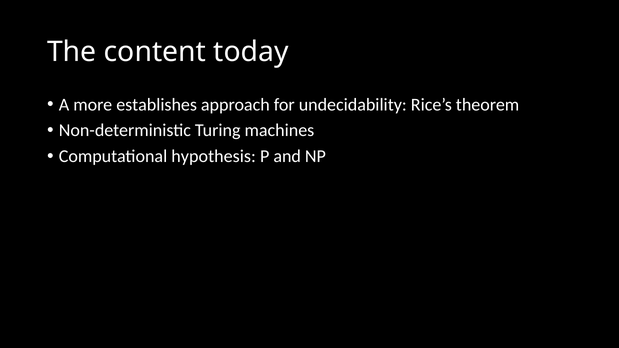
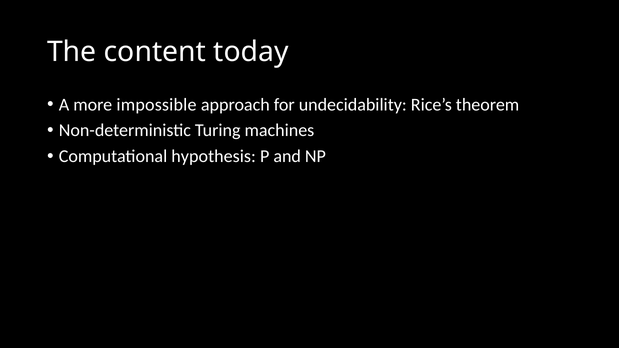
establishes: establishes -> impossible (157, 105)
